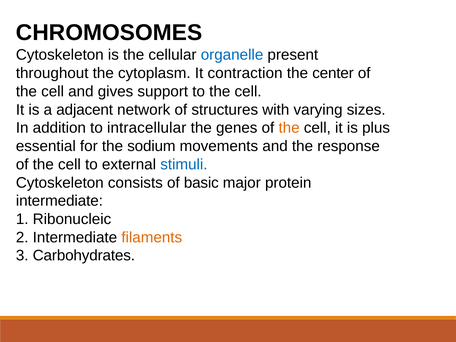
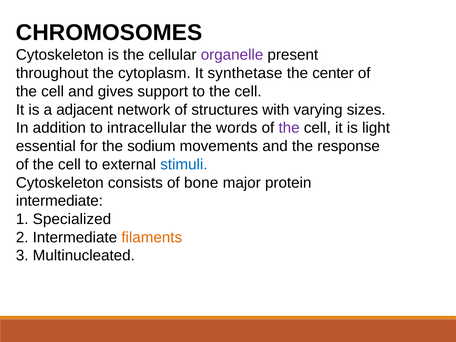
organelle colour: blue -> purple (232, 55)
contraction: contraction -> synthetase (245, 73)
genes: genes -> words (237, 128)
the colour: orange -> purple (289, 128)
plus: plus -> light (376, 128)
basic: basic -> bone (201, 183)
Ribonucleic: Ribonucleic -> Specialized (72, 219)
Carbohydrates: Carbohydrates -> Multinucleated (84, 256)
